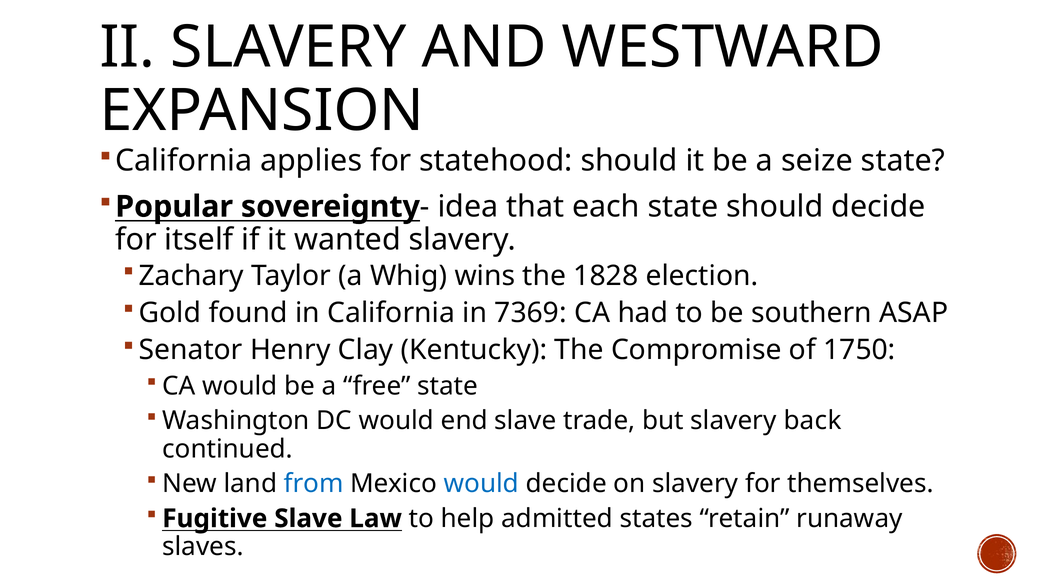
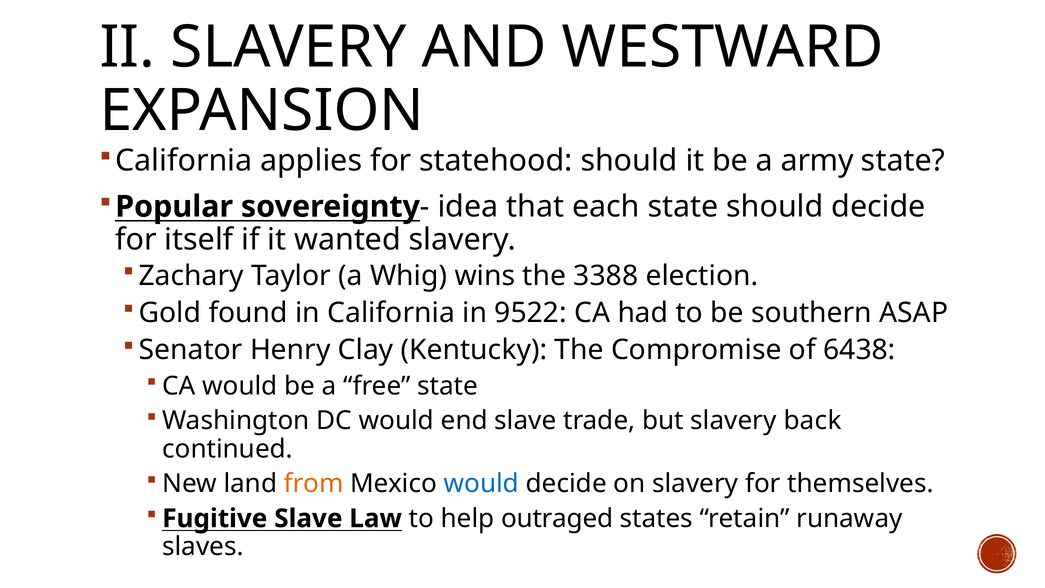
seize: seize -> army (817, 161)
1828: 1828 -> 3388 (606, 276)
7369: 7369 -> 9522 (531, 313)
1750: 1750 -> 6438 (859, 350)
from colour: blue -> orange (314, 484)
admitted: admitted -> outraged (557, 518)
